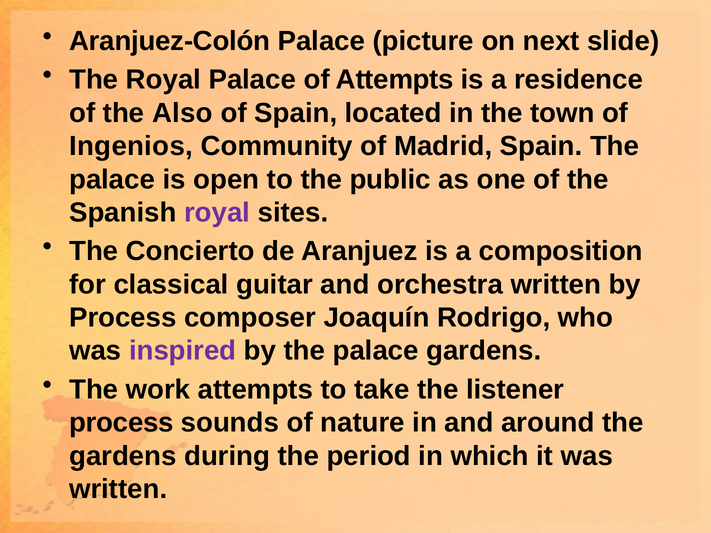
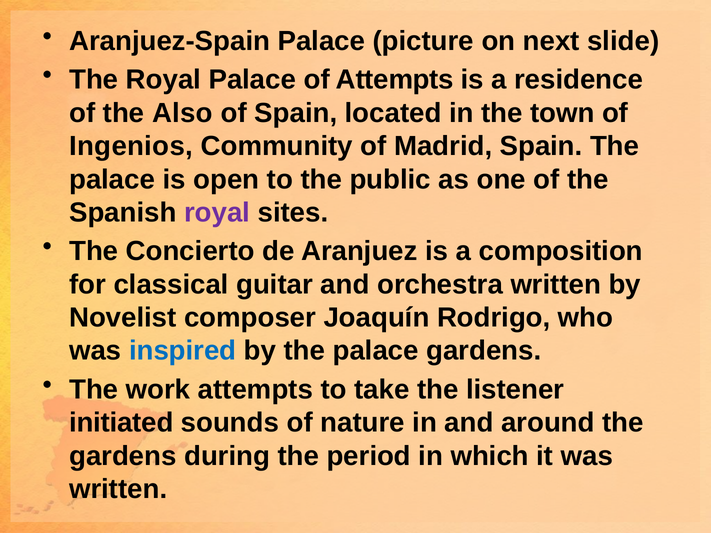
Aranjuez-Colón: Aranjuez-Colón -> Aranjuez-Spain (170, 41)
Process: Process -> Novelist (123, 318)
inspired colour: purple -> blue (183, 351)
process: process -> initiated (121, 423)
